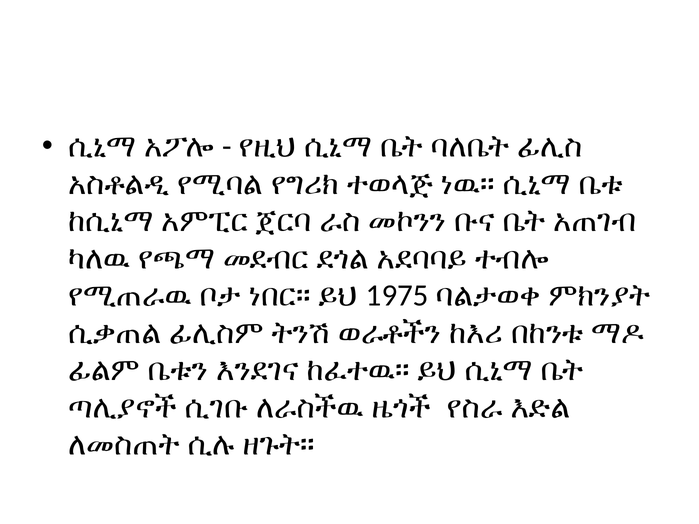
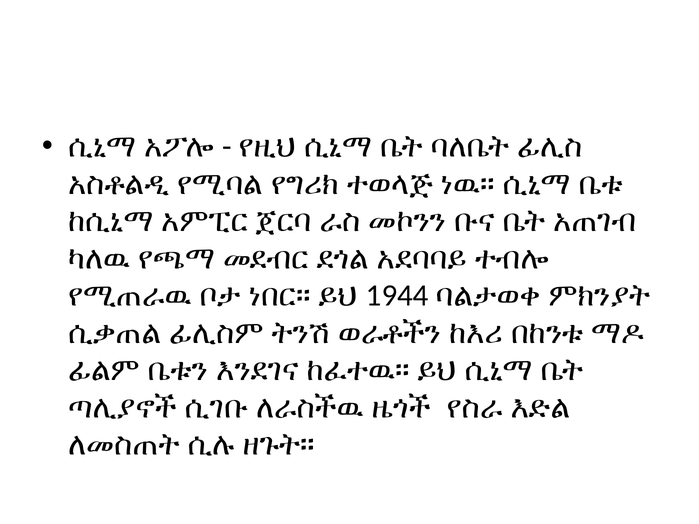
1975: 1975 -> 1944 (397, 296)
